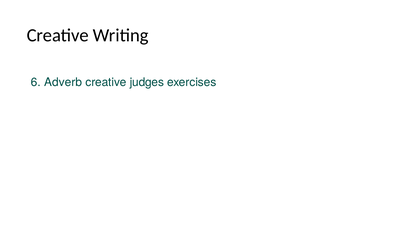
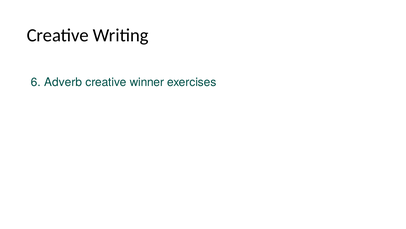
judges: judges -> winner (147, 82)
